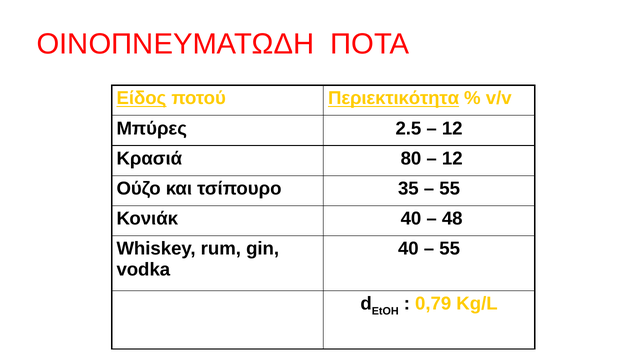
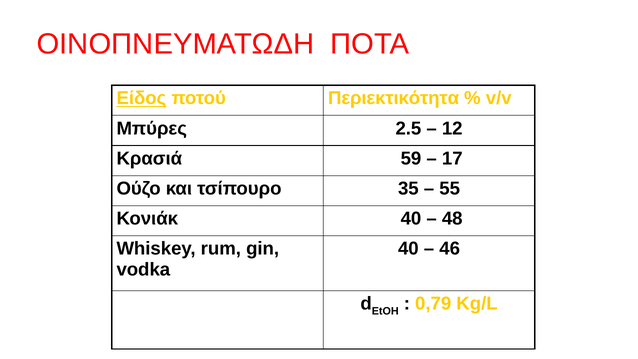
Περιεκτικότητα underline: present -> none (394, 98)
80: 80 -> 59 (411, 159)
12: 12 -> 17 (452, 159)
55: 55 -> 46 (450, 249)
